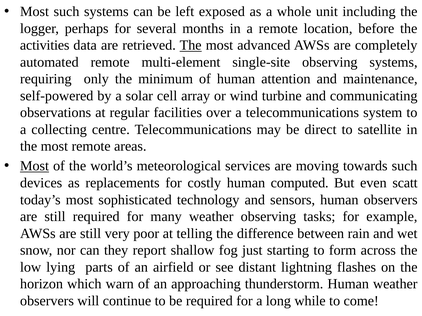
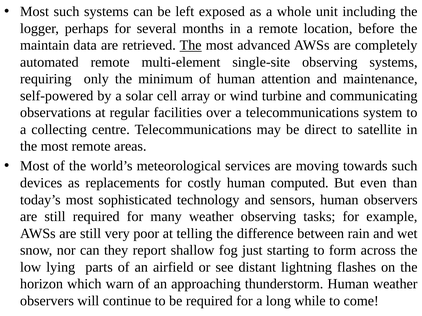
activities: activities -> maintain (45, 45)
Most underline: present -> none (34, 166)
scatt: scatt -> than (405, 183)
